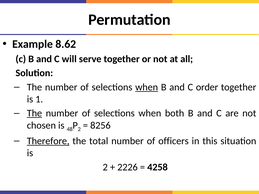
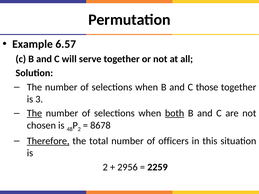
8.62: 8.62 -> 6.57 (66, 44)
when underline: present -> none (147, 87)
order: order -> those (207, 87)
1: 1 -> 3 (39, 99)
both underline: none -> present (175, 113)
8256: 8256 -> 8678 (100, 125)
2226: 2226 -> 2956 (128, 167)
4258: 4258 -> 2259 (157, 167)
